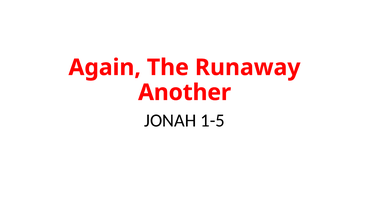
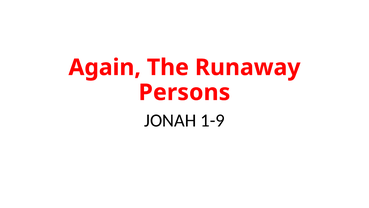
Another: Another -> Persons (184, 92)
1-5: 1-5 -> 1-9 (213, 120)
